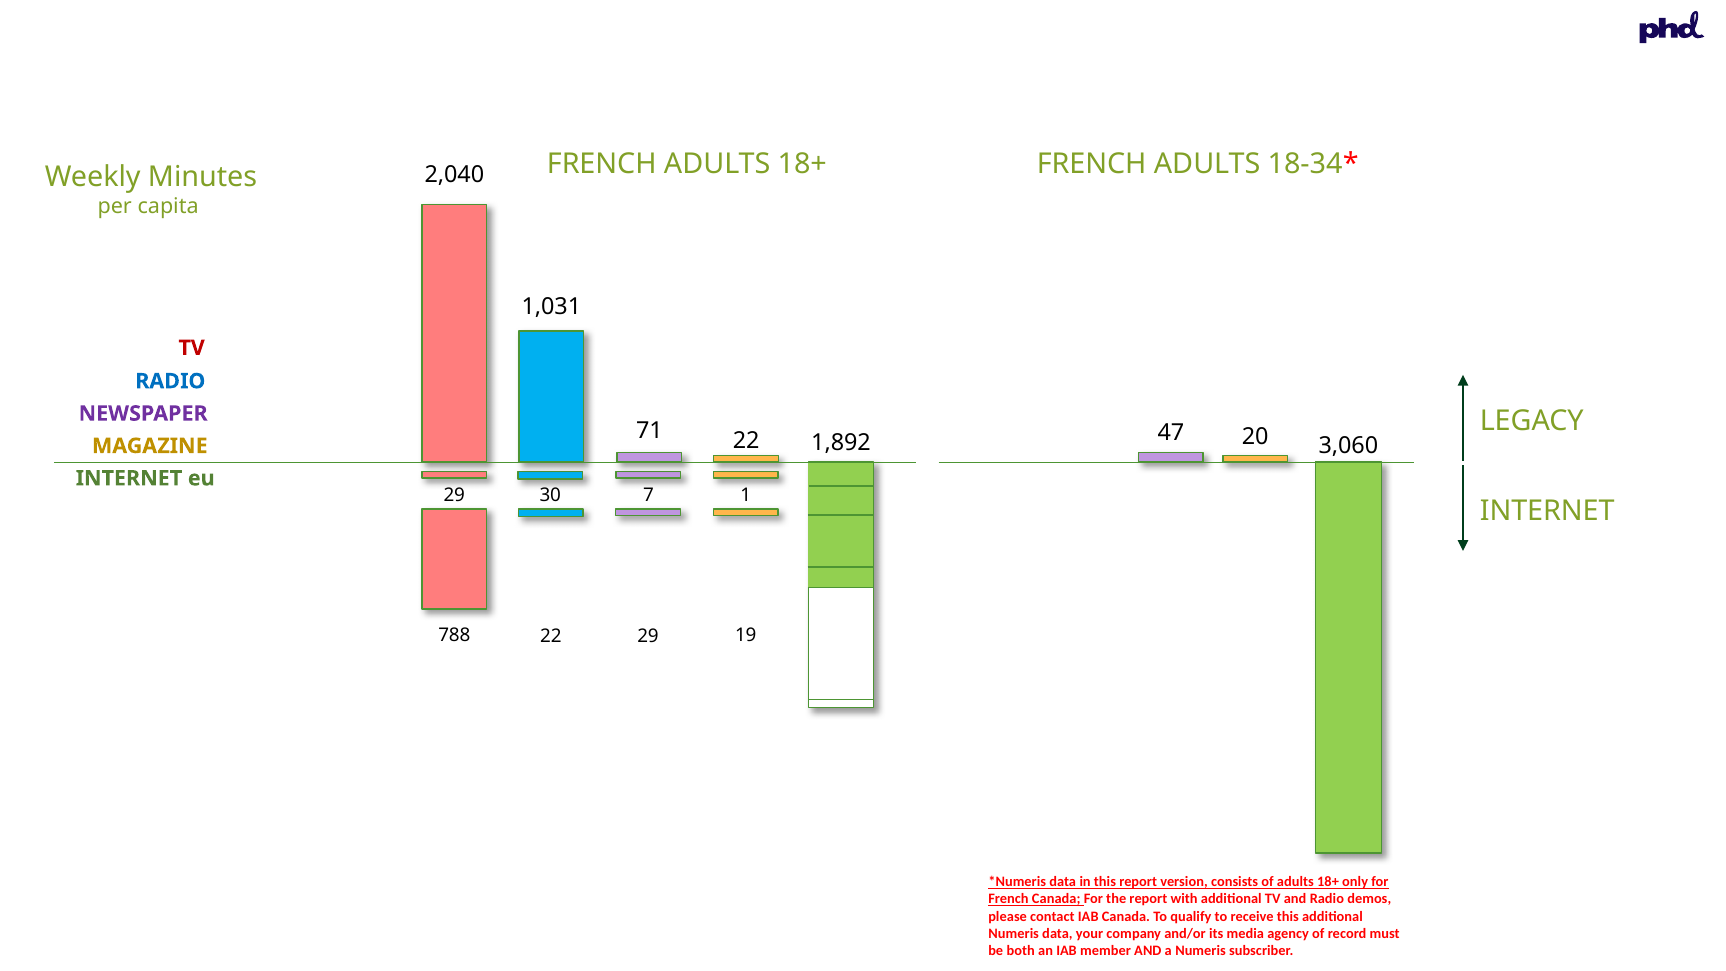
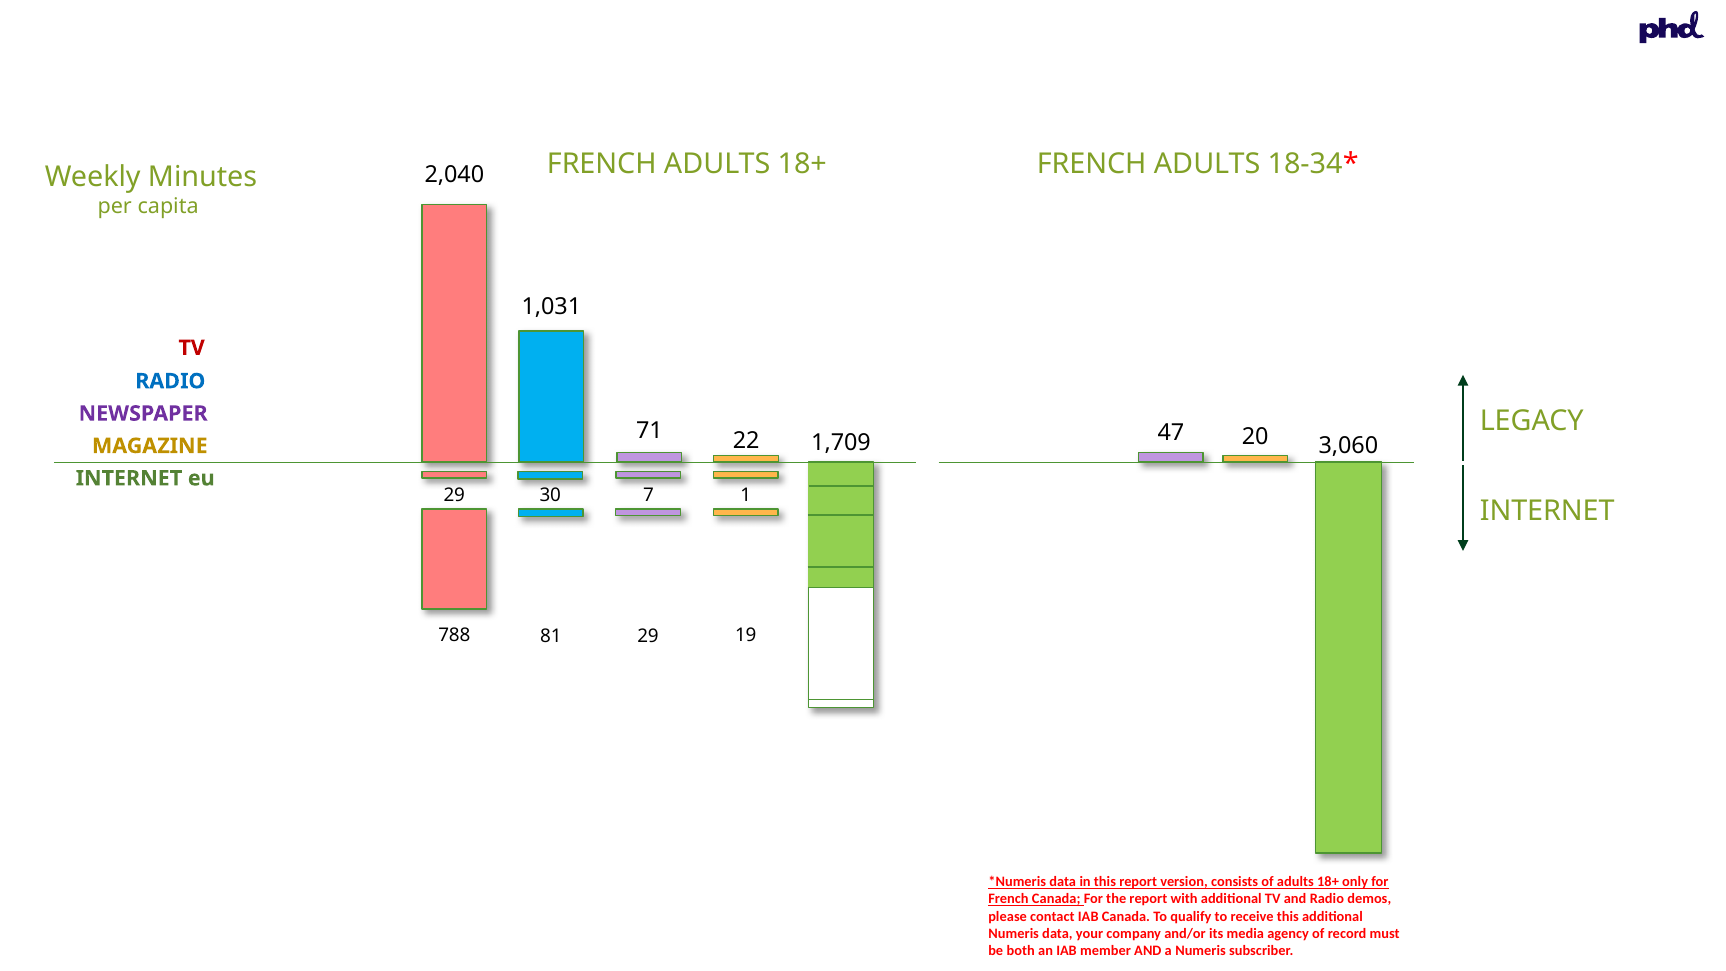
1,892: 1,892 -> 1,709 (841, 442)
788 22: 22 -> 81 (551, 636)
